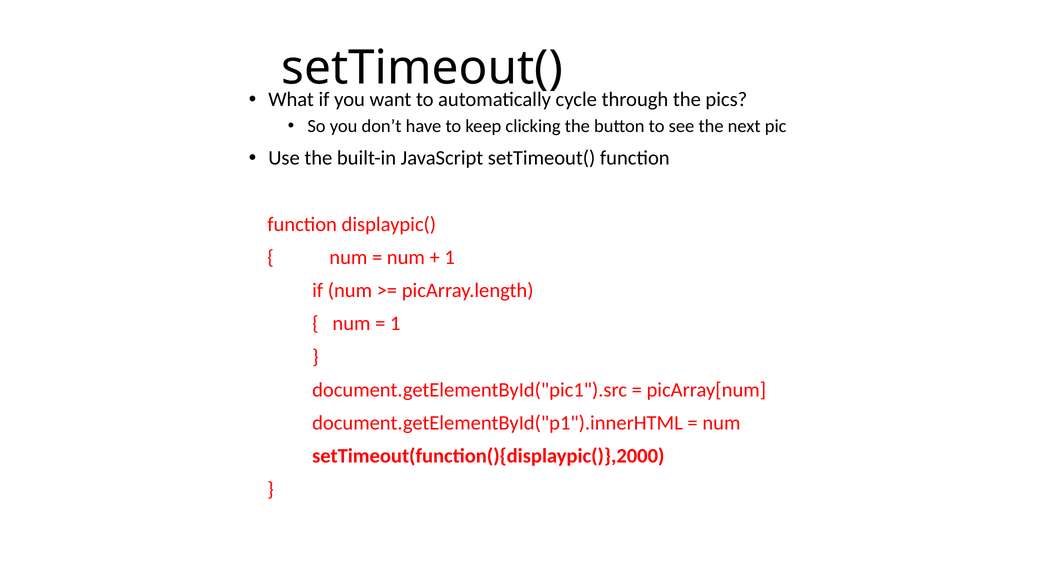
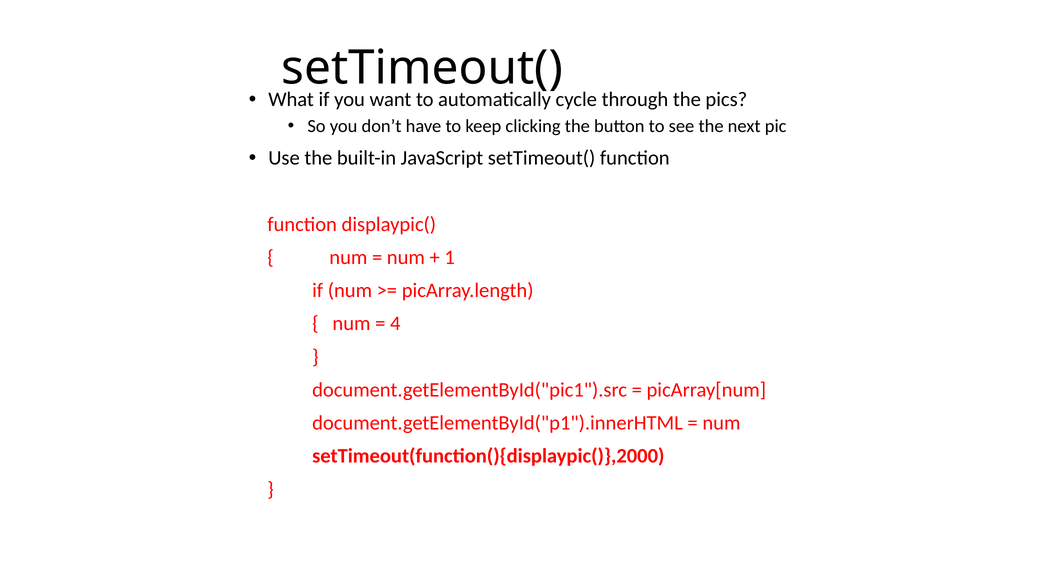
1: 1 -> 4 (395, 324)
